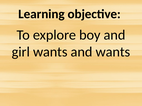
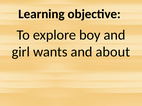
and wants: wants -> about (113, 52)
